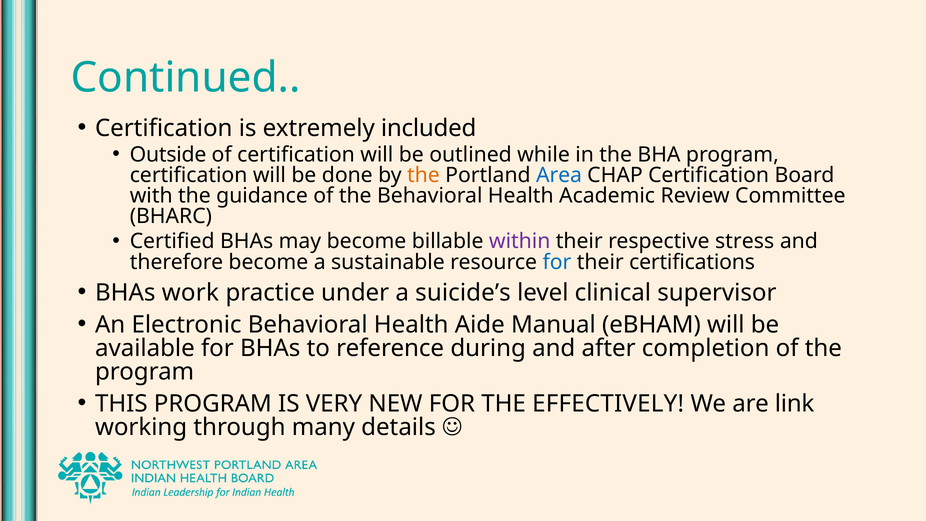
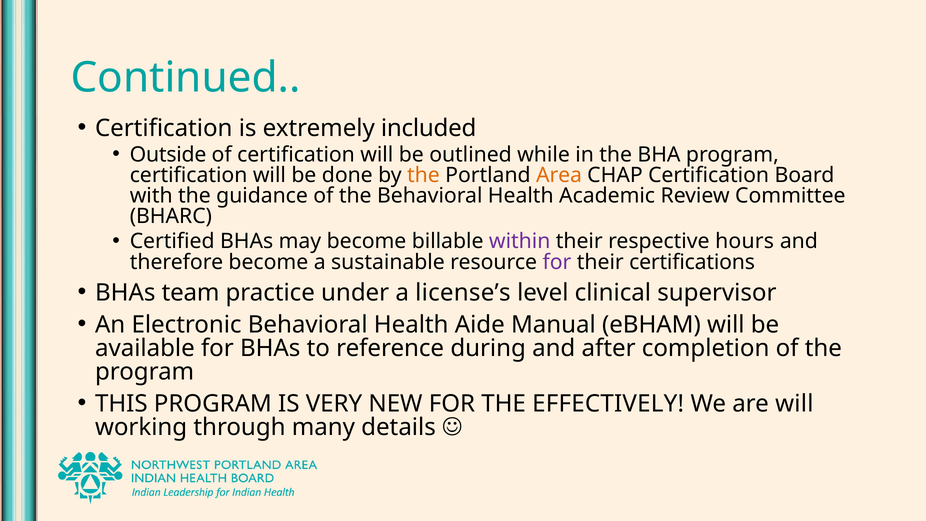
Area colour: blue -> orange (559, 175)
stress: stress -> hours (745, 241)
for colour: blue -> purple (557, 262)
work: work -> team (191, 293)
suicide’s: suicide’s -> license’s (463, 293)
are link: link -> will (794, 404)
